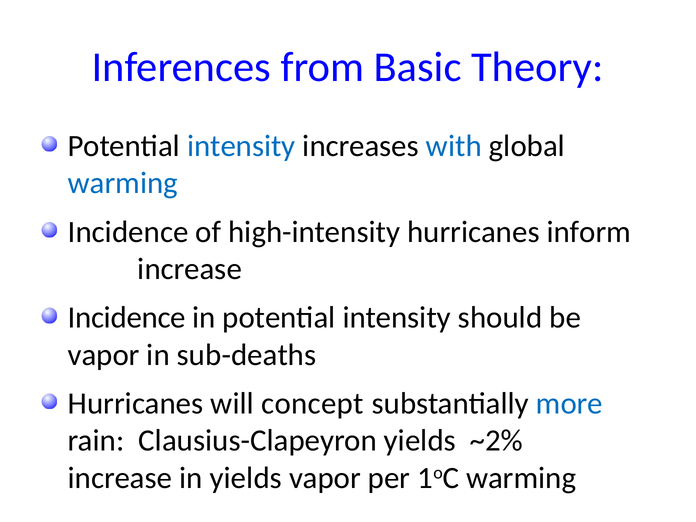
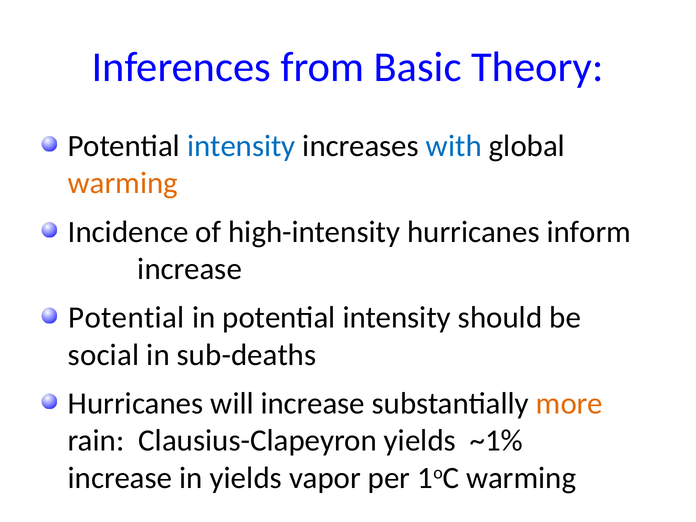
warming colour: blue -> orange (123, 183)
Incidence: Incidence -> Potential (126, 318)
vapor: vapor -> social (104, 355)
will concept: concept -> increase (313, 404)
more colour: blue -> orange (569, 404)
~2%: ~2% -> ~1% (496, 441)
